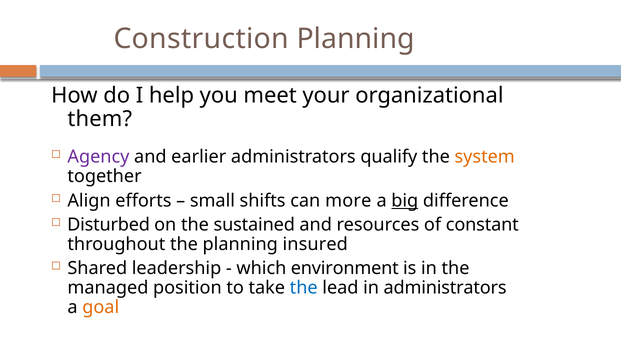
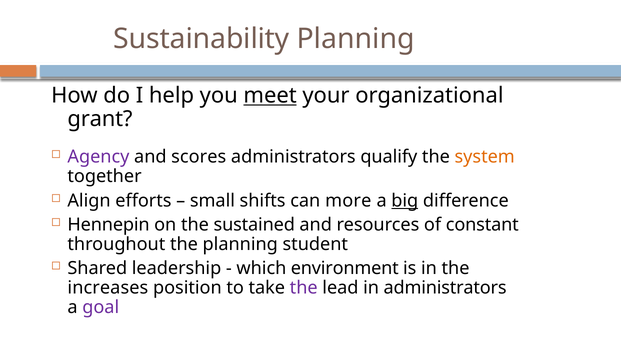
Construction: Construction -> Sustainability (201, 39)
meet underline: none -> present (270, 96)
them: them -> grant (100, 119)
earlier: earlier -> scores (199, 157)
Disturbed: Disturbed -> Hennepin (109, 225)
insured: insured -> student (315, 244)
managed: managed -> increases (108, 288)
the colour: blue -> purple (304, 288)
goal colour: orange -> purple (101, 308)
